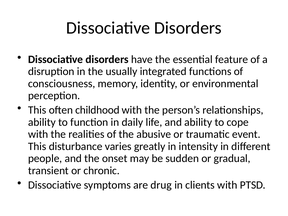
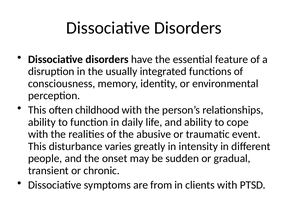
drug: drug -> from (161, 185)
